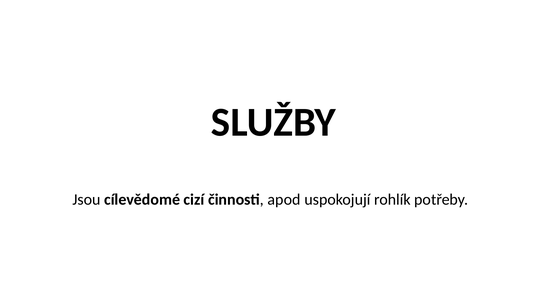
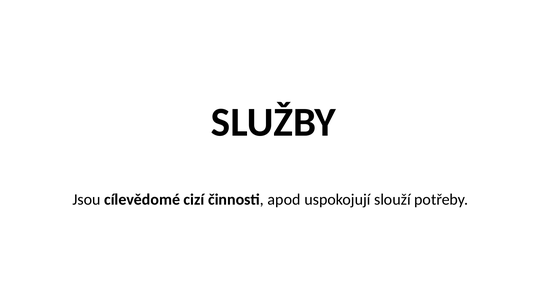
rohlík: rohlík -> slouží (392, 199)
